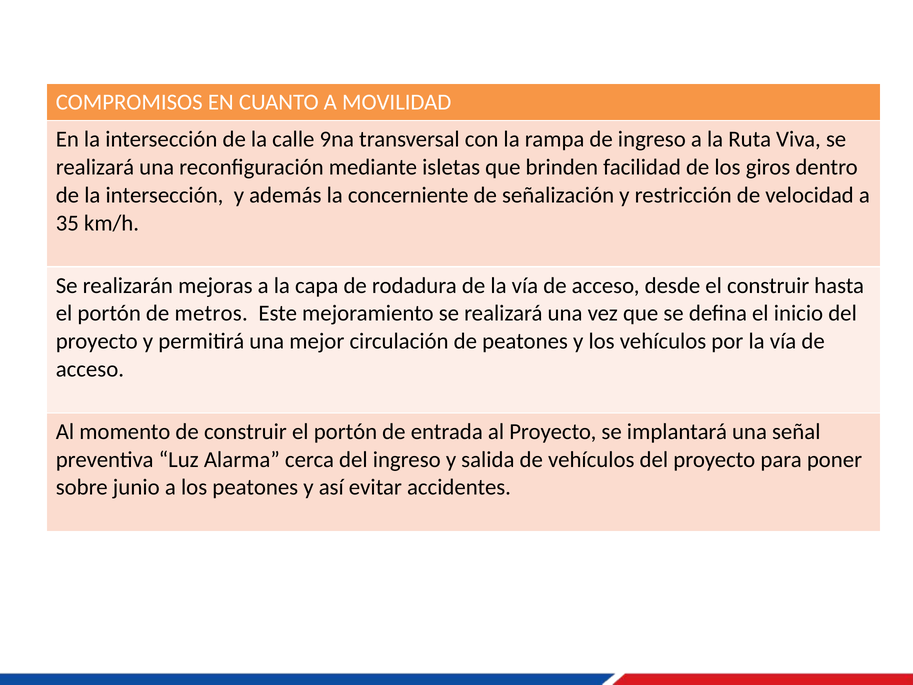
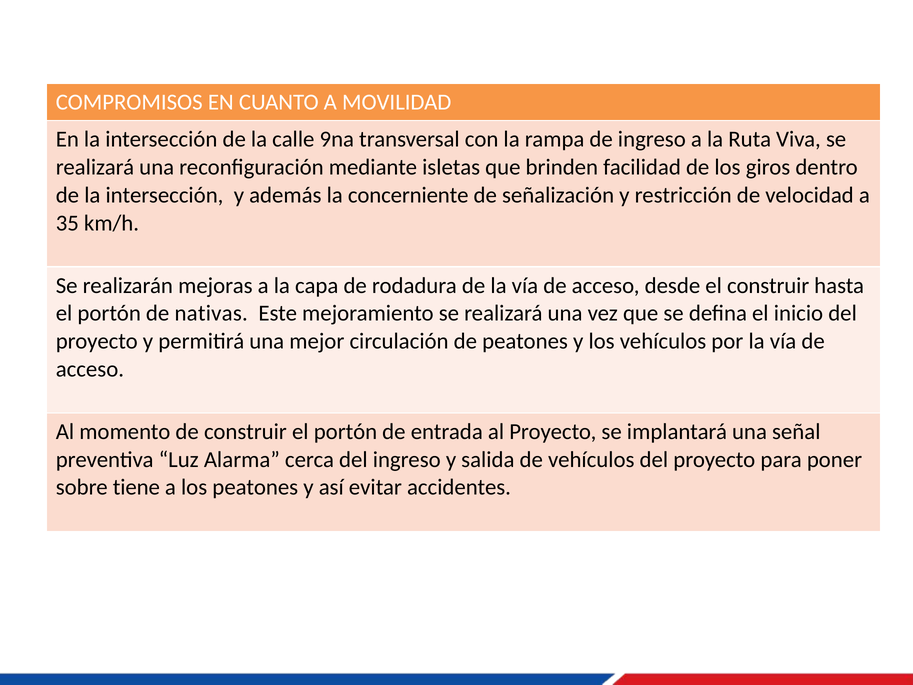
metros: metros -> nativas (211, 313)
junio: junio -> tiene (136, 487)
